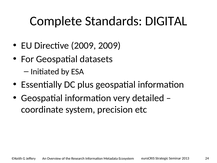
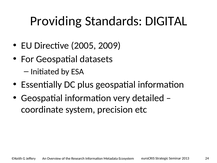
Complete: Complete -> Providing (56, 21)
Directive 2009: 2009 -> 2005 (84, 46)
